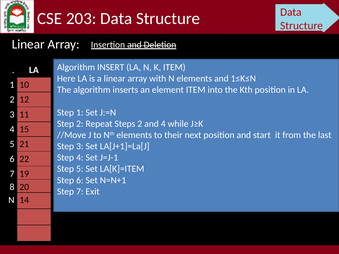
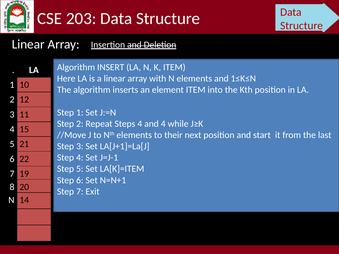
Steps 2: 2 -> 4 (140, 124)
